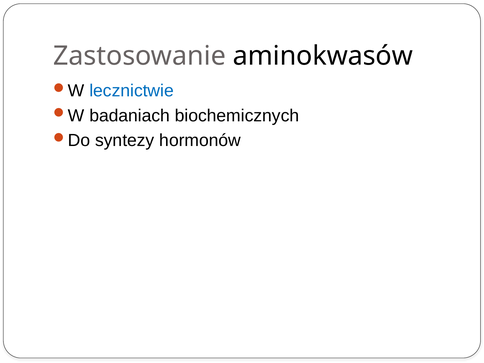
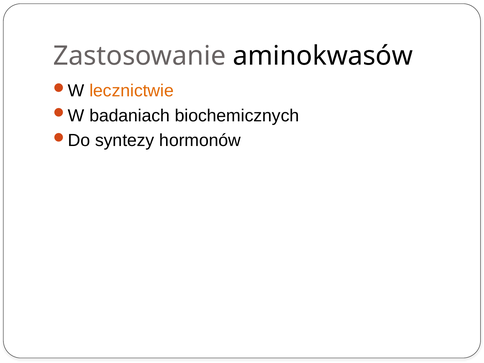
lecznictwie colour: blue -> orange (132, 91)
